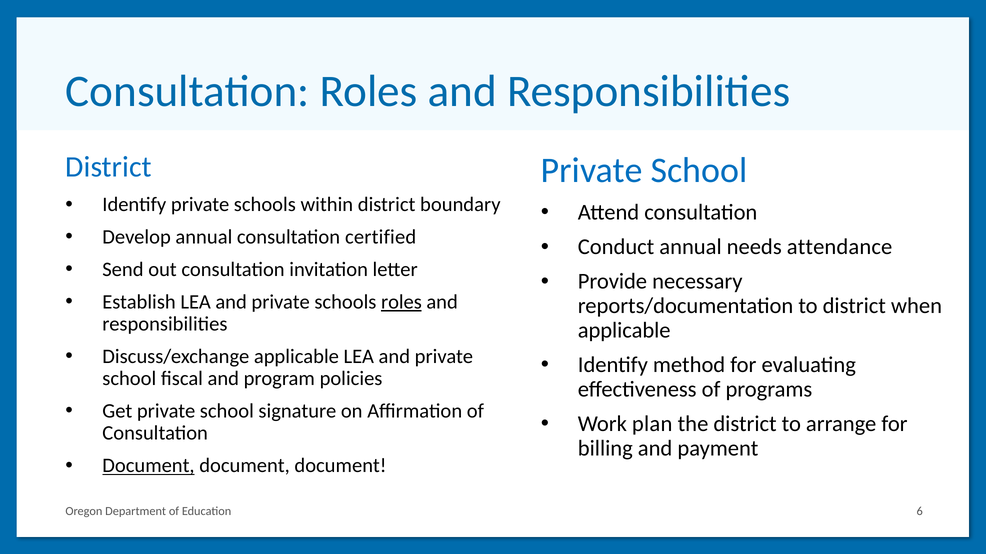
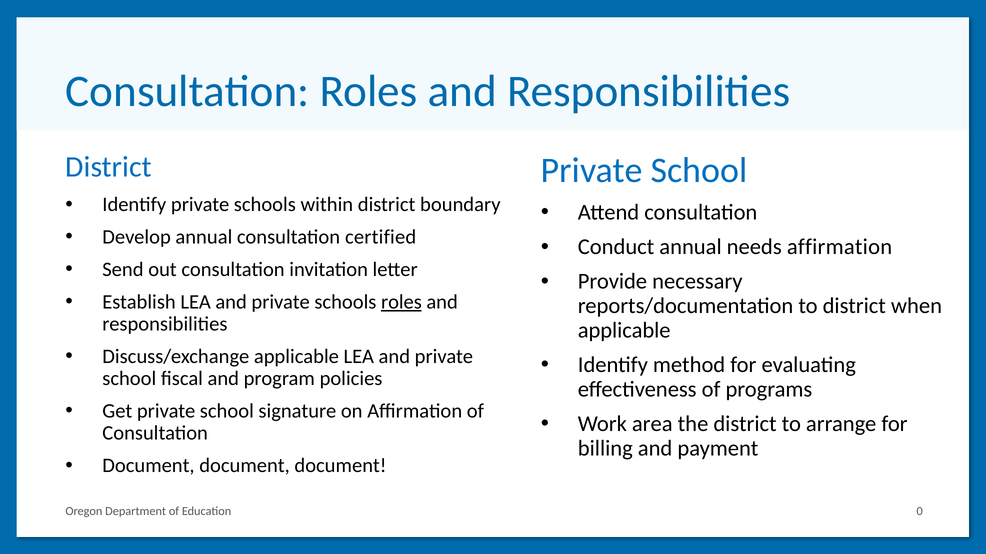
needs attendance: attendance -> affirmation (840, 247)
plan: plan -> area (652, 424)
Document underline: present -> none (148, 466)
6: 6 -> 0 (920, 512)
